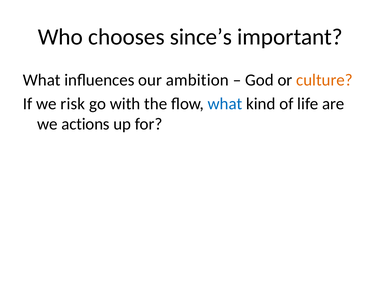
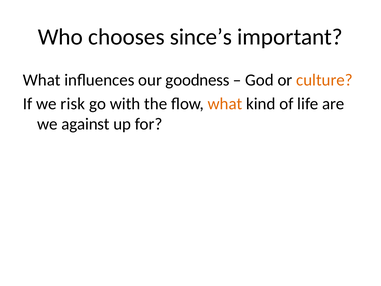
ambition: ambition -> goodness (198, 80)
what colour: blue -> orange (225, 104)
actions: actions -> against (85, 124)
